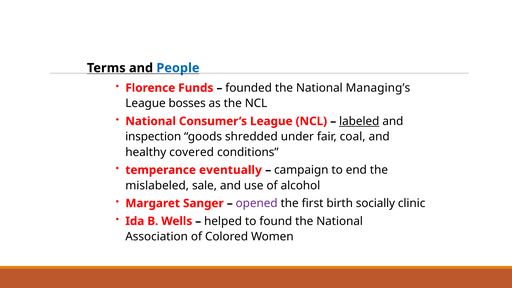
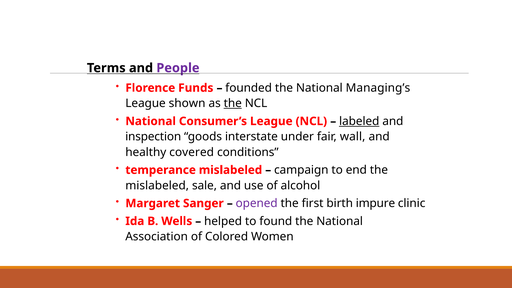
People colour: blue -> purple (178, 68)
bosses: bosses -> shown (187, 103)
the underline: none -> present (233, 103)
shredded: shredded -> interstate (251, 137)
coal: coal -> wall (353, 137)
temperance eventually: eventually -> mislabeled (231, 170)
socially: socially -> impure (375, 203)
